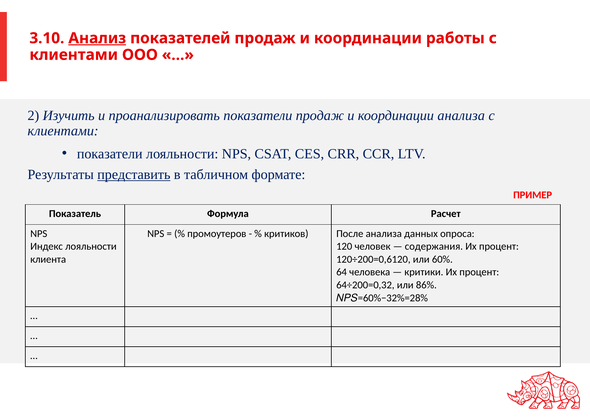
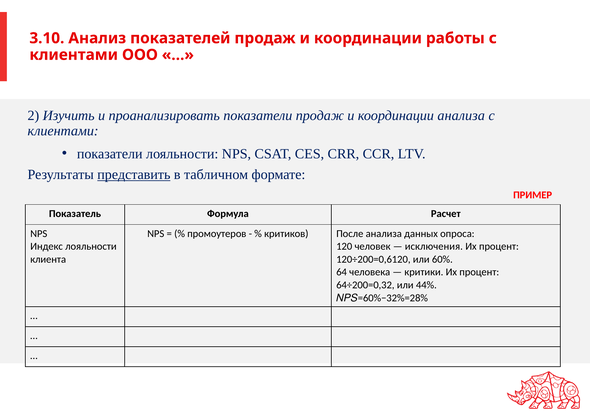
Анализ underline: present -> none (97, 38)
содержания: содержания -> исключения (434, 247)
86%: 86% -> 44% (426, 285)
